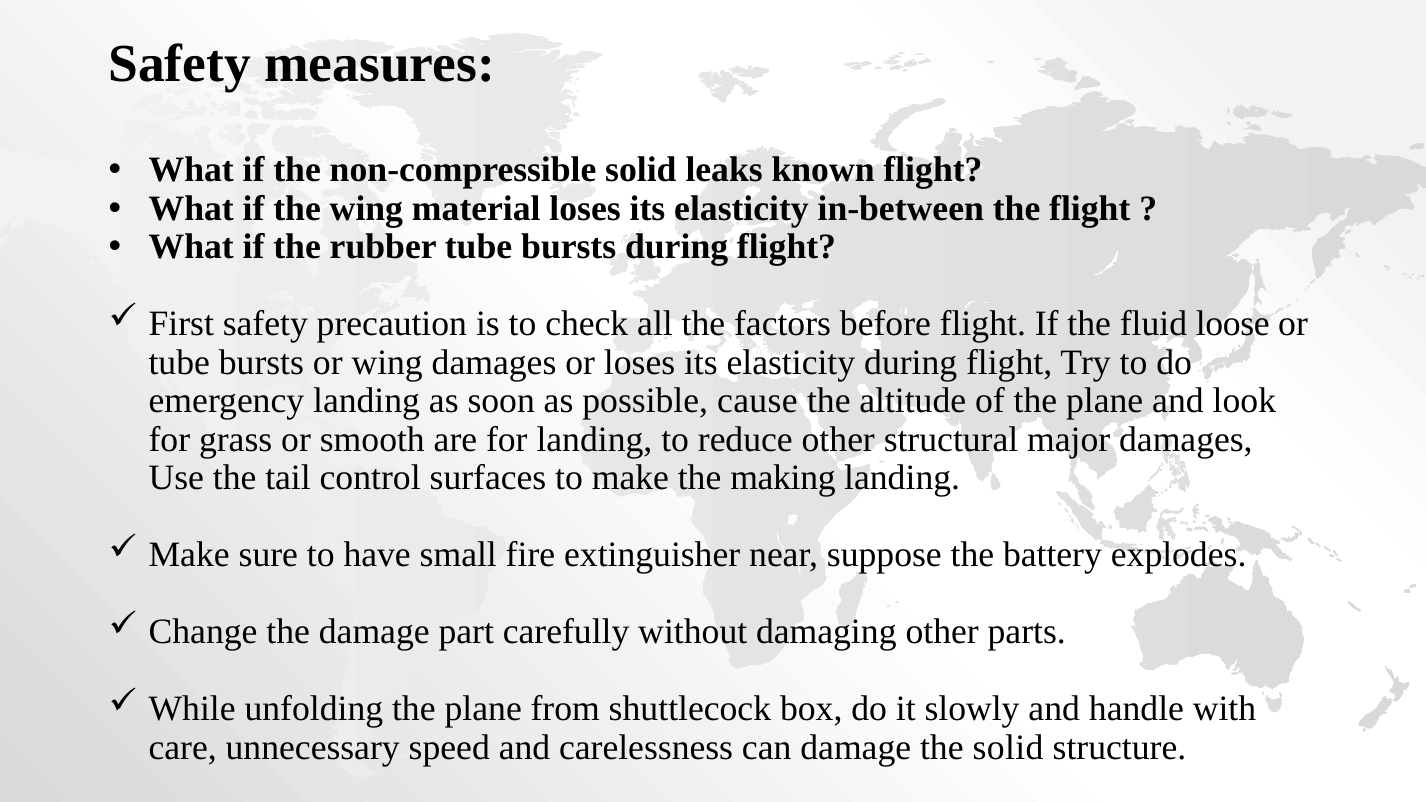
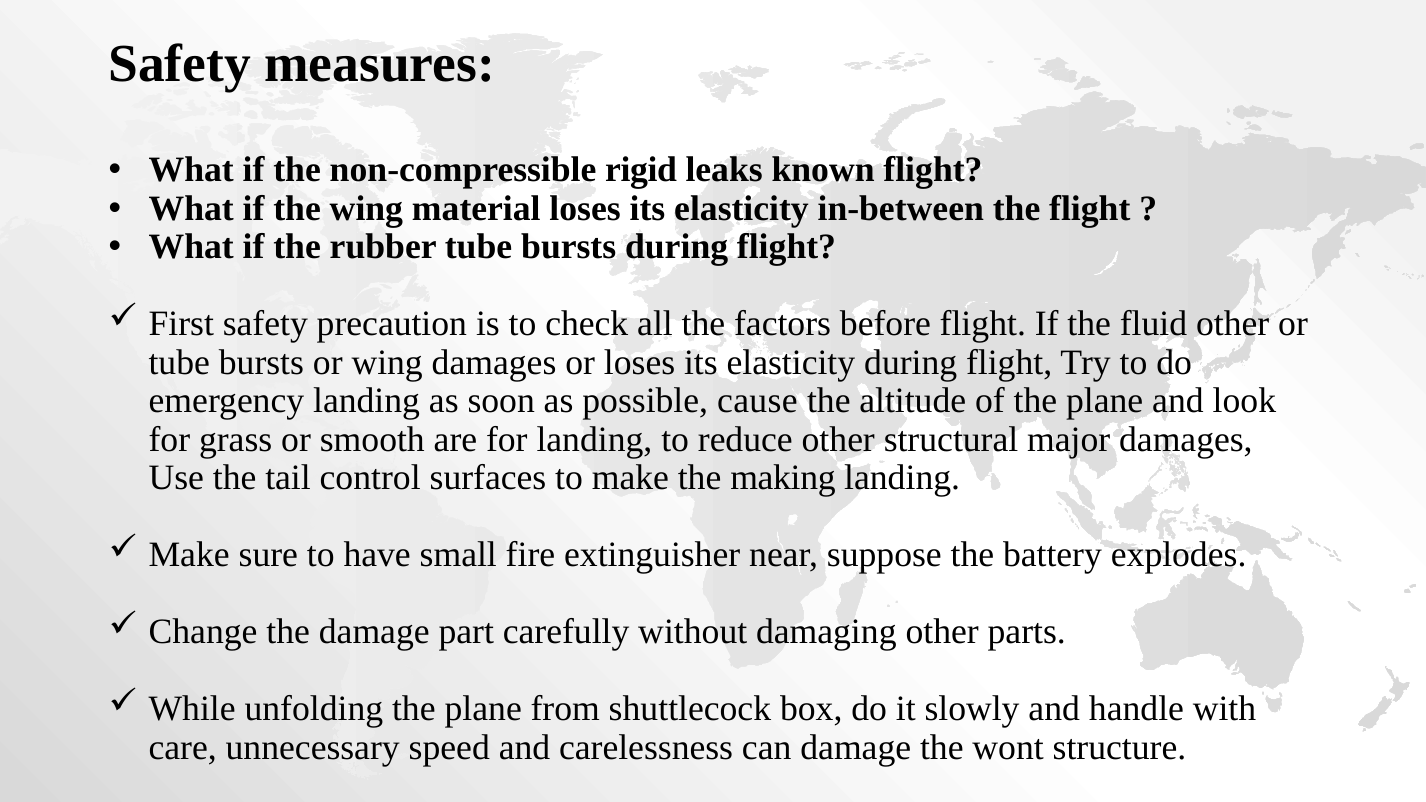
non-compressible solid: solid -> rigid (641, 170)
fluid loose: loose -> other (1233, 324)
the solid: solid -> wont (1008, 748)
